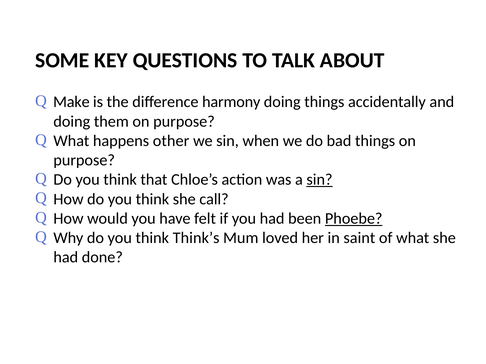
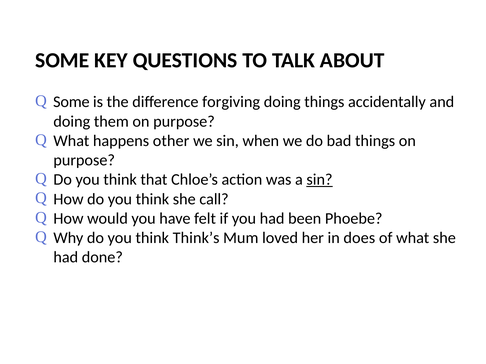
Make: Make -> Some (71, 102)
harmony: harmony -> forgiving (231, 102)
Phoebe underline: present -> none (354, 219)
saint: saint -> does (359, 238)
